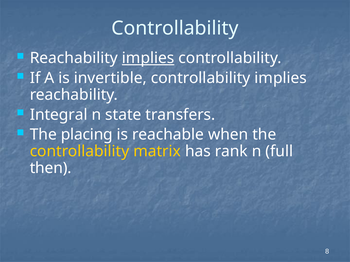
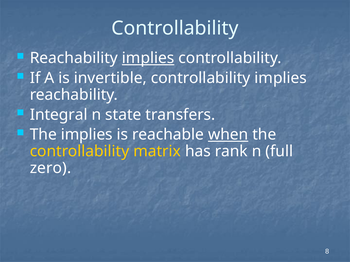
The placing: placing -> implies (87, 135)
when underline: none -> present (228, 135)
then: then -> zero (50, 168)
